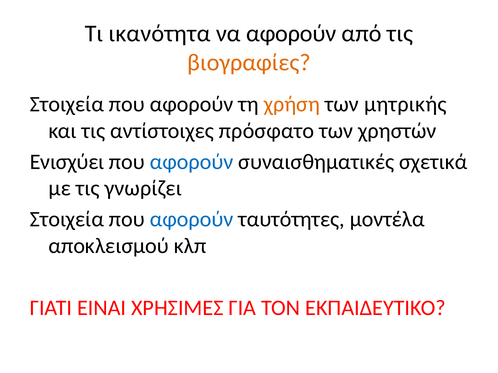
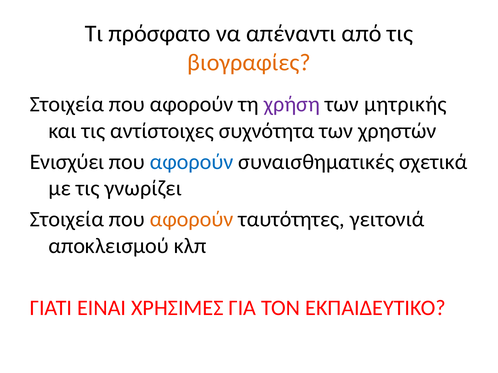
ικανότητα: ικανότητα -> πρόσφατο (160, 34)
να αφορούν: αφορούν -> απέναντι (291, 34)
χρήση colour: orange -> purple (292, 104)
πρόσφατο: πρόσφατο -> συχνότητα (267, 131)
αφορούν colour: blue -> orange (192, 220)
μοντέλα: μοντέλα -> γειτονιά (387, 220)
